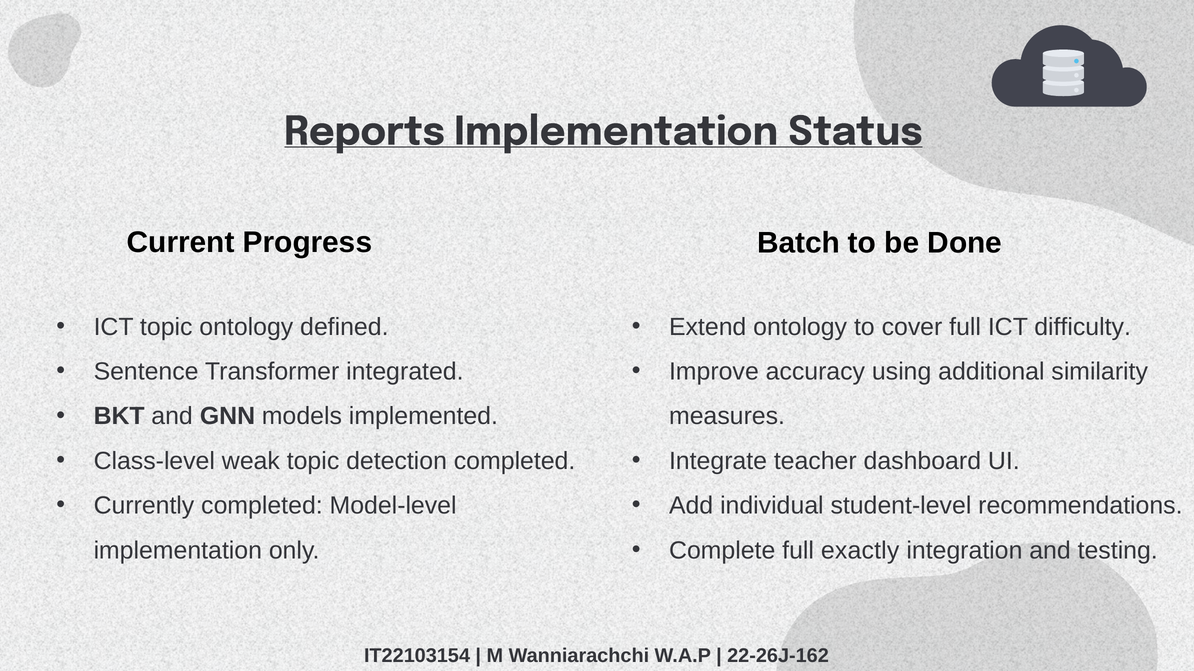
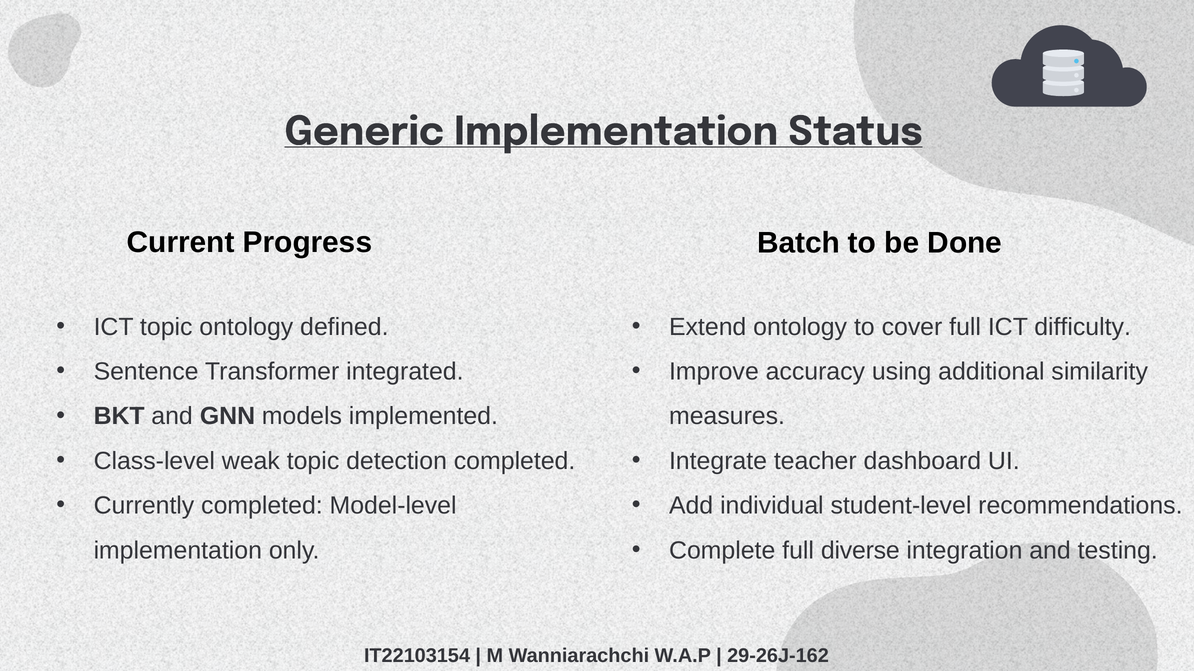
Reports: Reports -> Generic (364, 132)
exactly: exactly -> diverse (860, 551)
22-26J-162: 22-26J-162 -> 29-26J-162 (778, 657)
